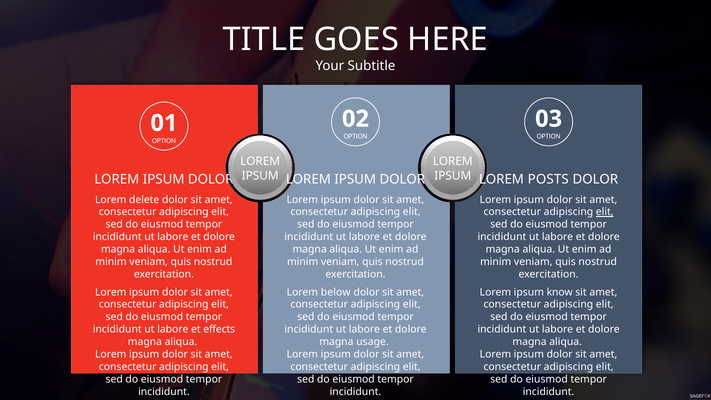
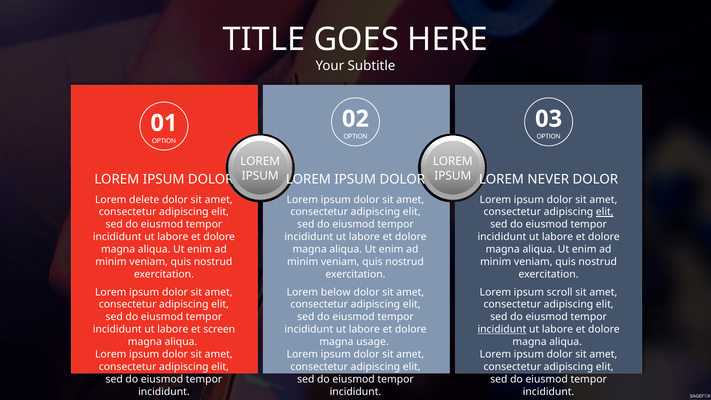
POSTS: POSTS -> NEVER (548, 179)
know: know -> scroll (560, 292)
effects: effects -> screen (219, 329)
incididunt underline: none -> present (502, 329)
